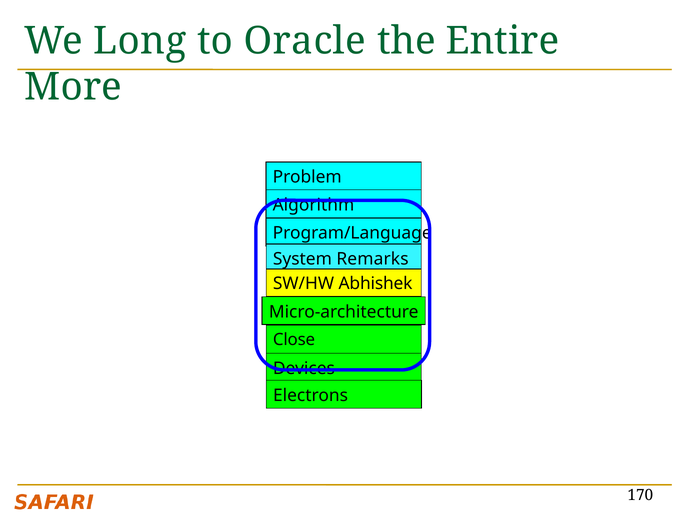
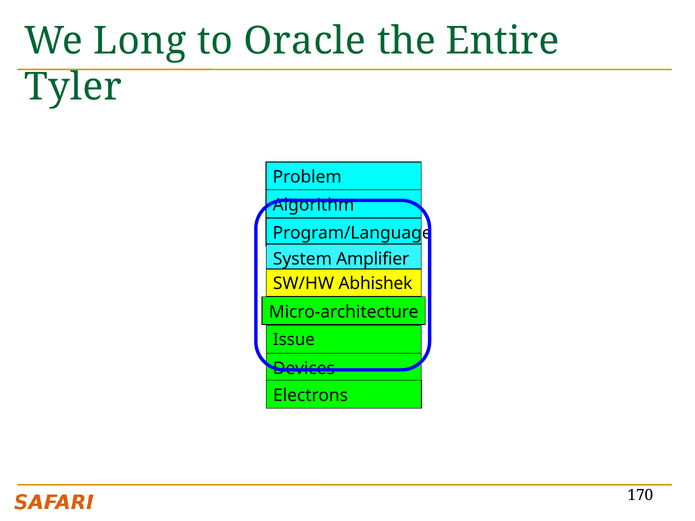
More: More -> Tyler (73, 87)
Remarks: Remarks -> Amplifier (373, 259)
Close: Close -> Issue (294, 340)
